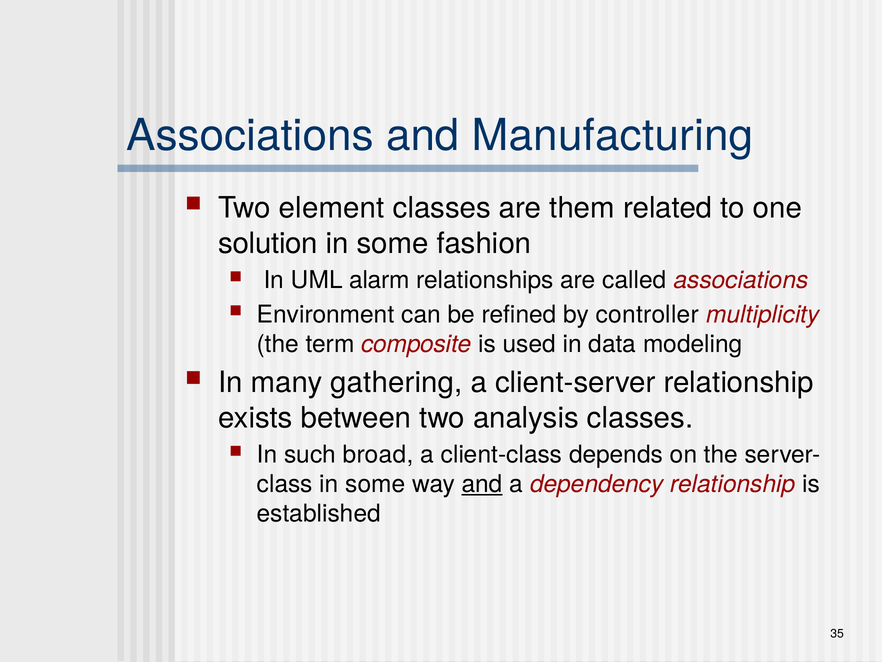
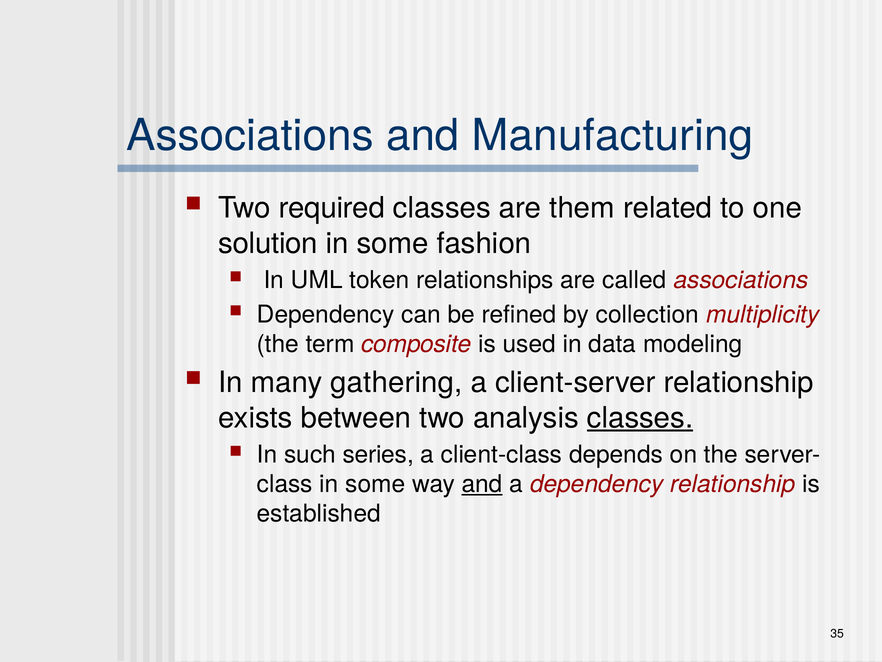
element: element -> required (332, 208)
alarm: alarm -> token (379, 280)
Environment: Environment -> Dependency (326, 314)
controller: controller -> collection (647, 314)
classes underline: none -> present (640, 418)
broad: broad -> series (378, 455)
